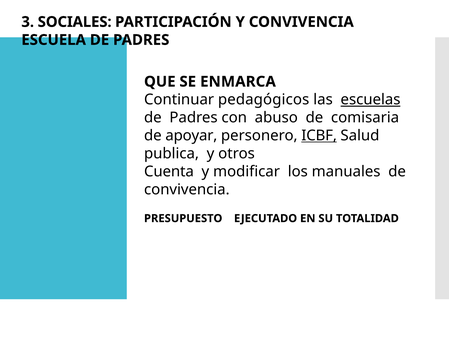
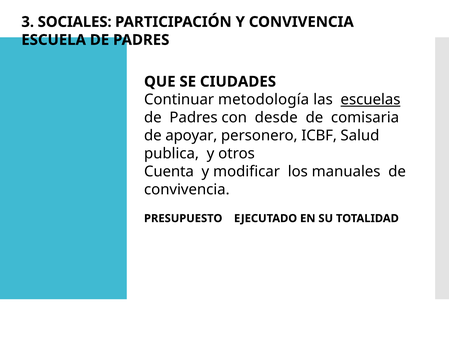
ENMARCA: ENMARCA -> CIUDADES (238, 82)
pedagógicos: pedagógicos -> metodología (264, 100)
abuso: abuso -> desde (276, 118)
ICBF underline: present -> none (319, 135)
